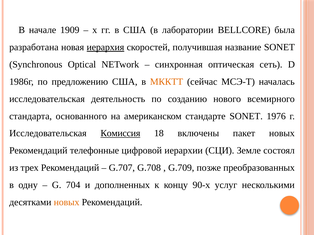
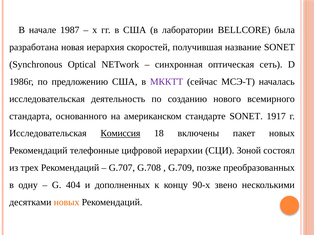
1909: 1909 -> 1987 (70, 30)
иерархия underline: present -> none (105, 47)
МККТТ colour: orange -> purple (167, 82)
1976: 1976 -> 1917 (276, 116)
Земле: Земле -> Зоной (249, 151)
704: 704 -> 404 (73, 185)
услуг: услуг -> звено (226, 185)
